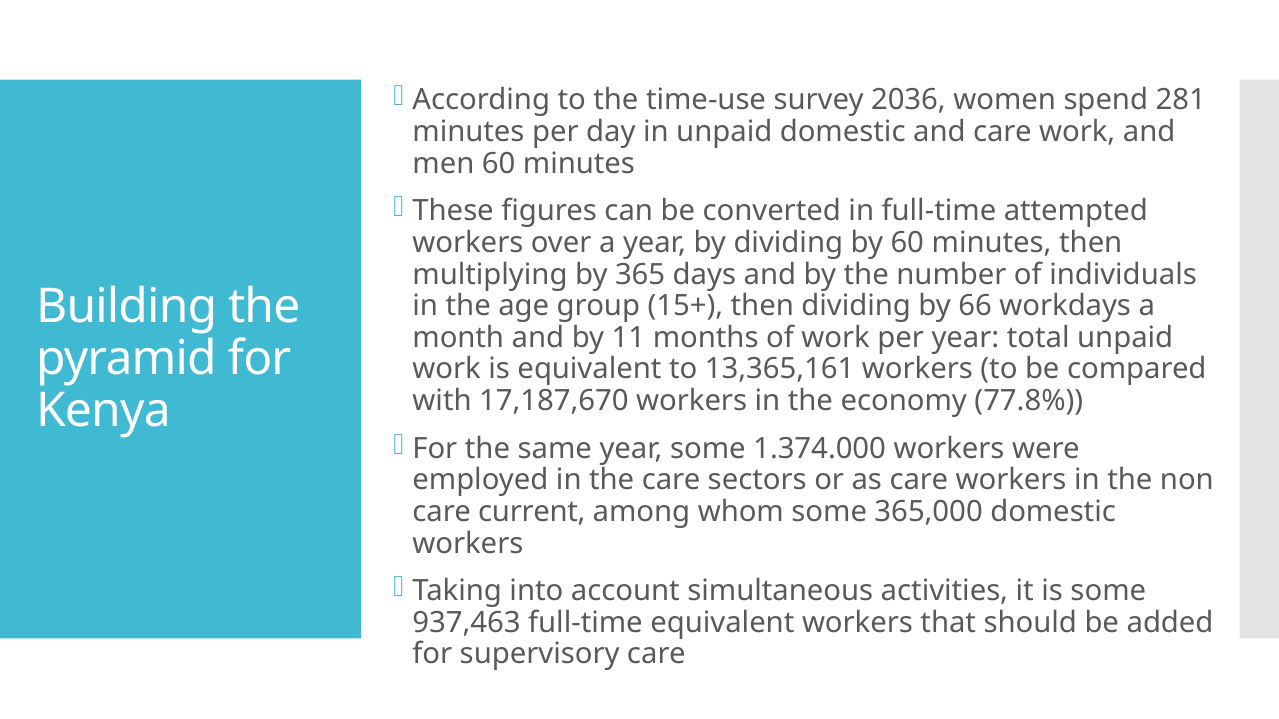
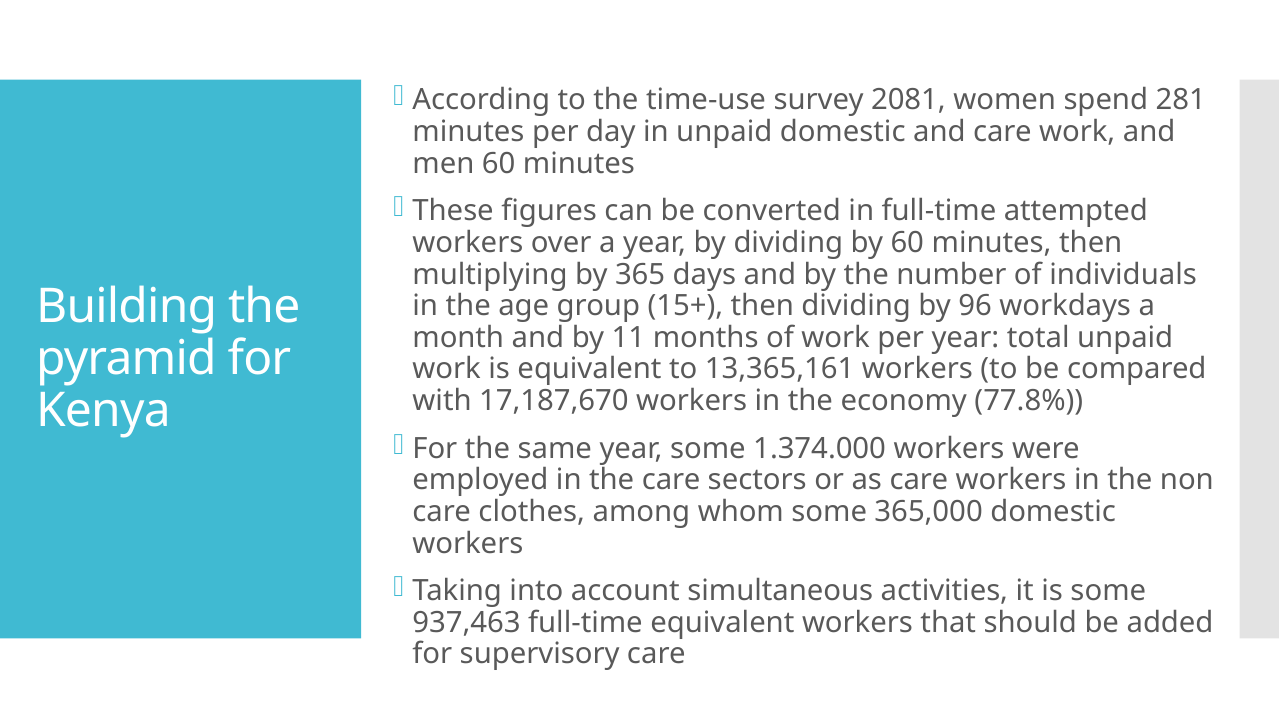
2036: 2036 -> 2081 (908, 100)
66: 66 -> 96 (975, 306)
current: current -> clothes (532, 512)
